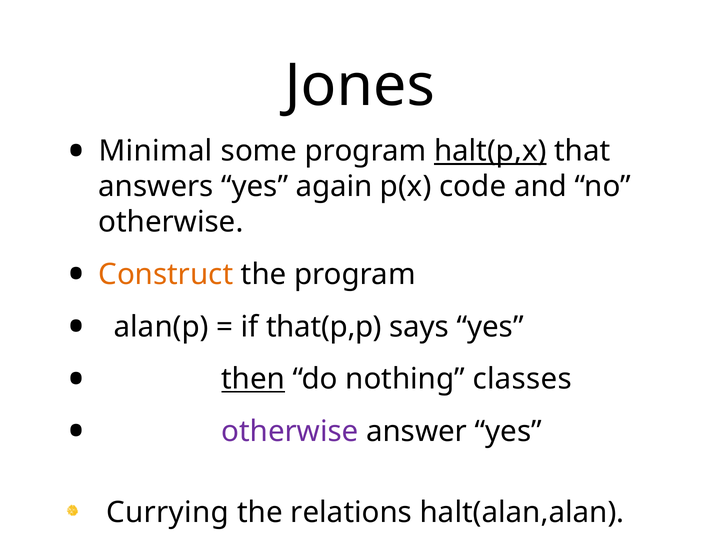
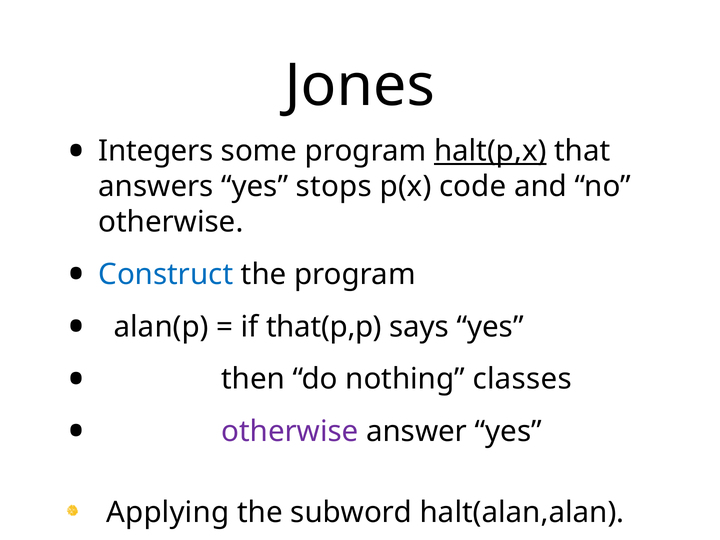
Minimal: Minimal -> Integers (156, 151)
again: again -> stops (334, 187)
Construct colour: orange -> blue (166, 274)
then underline: present -> none (253, 379)
Currying: Currying -> Applying (168, 512)
relations: relations -> subword (351, 512)
